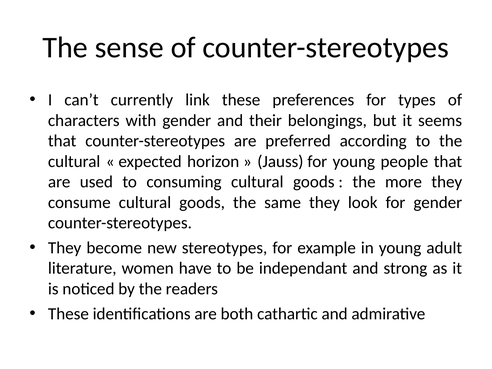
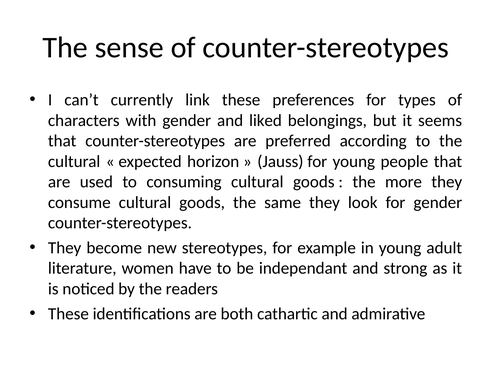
their: their -> liked (266, 120)
